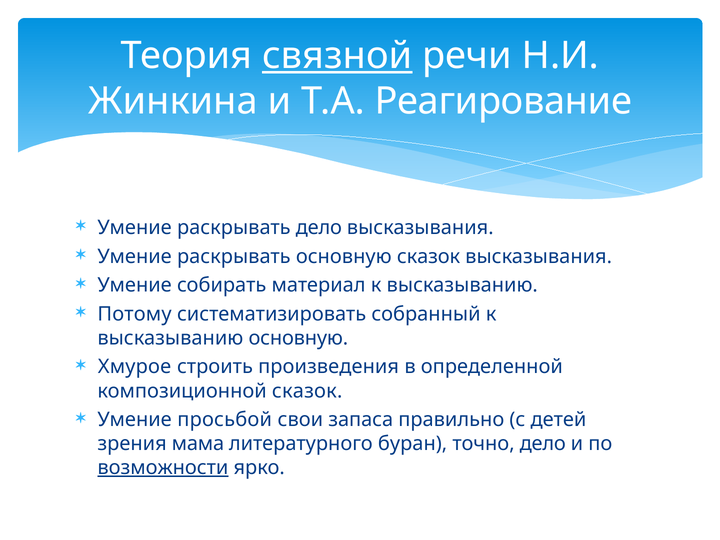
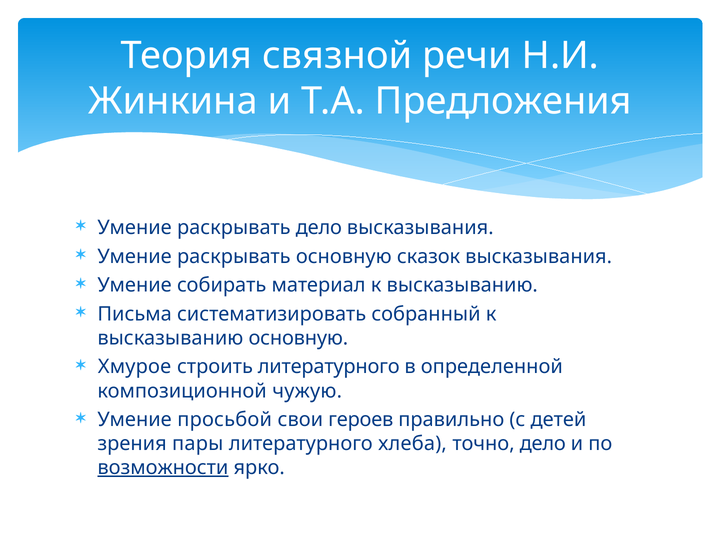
связной underline: present -> none (337, 56)
Реагирование: Реагирование -> Предложения (503, 101)
Потому: Потому -> Письма (135, 314)
строить произведения: произведения -> литературного (329, 367)
композиционной сказок: сказок -> чужую (307, 391)
запаса: запаса -> героев (361, 420)
мама: мама -> пары (198, 444)
буран: буран -> хлеба (412, 444)
